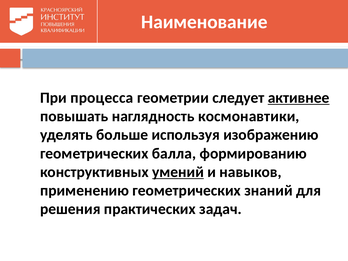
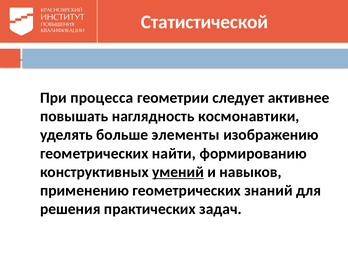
Наименование: Наименование -> Статистической (204, 22)
активнее underline: present -> none (299, 98)
используя: используя -> элементы (186, 135)
балла: балла -> найти (174, 153)
